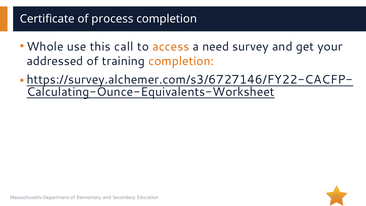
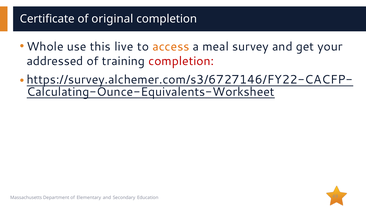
process: process -> original (112, 19)
call: call -> live (124, 46)
need: need -> meal (216, 46)
completion colour: orange -> red (181, 61)
